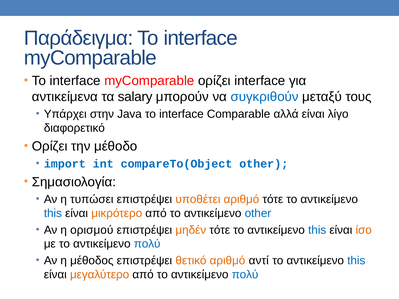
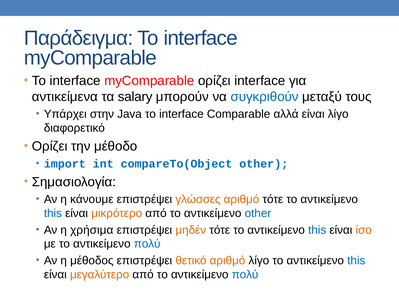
τυπώσει: τυπώσει -> κάνουμε (92, 200)
υποθέτει: υποθέτει -> γλώσσες (198, 200)
ορισμού: ορισμού -> χρήσιμα (92, 230)
αριθμό αντί: αντί -> λίγο (259, 261)
